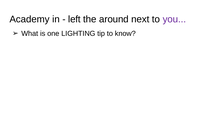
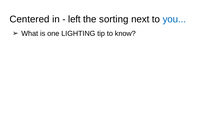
Academy: Academy -> Centered (29, 19)
around: around -> sorting (114, 19)
you colour: purple -> blue (174, 19)
